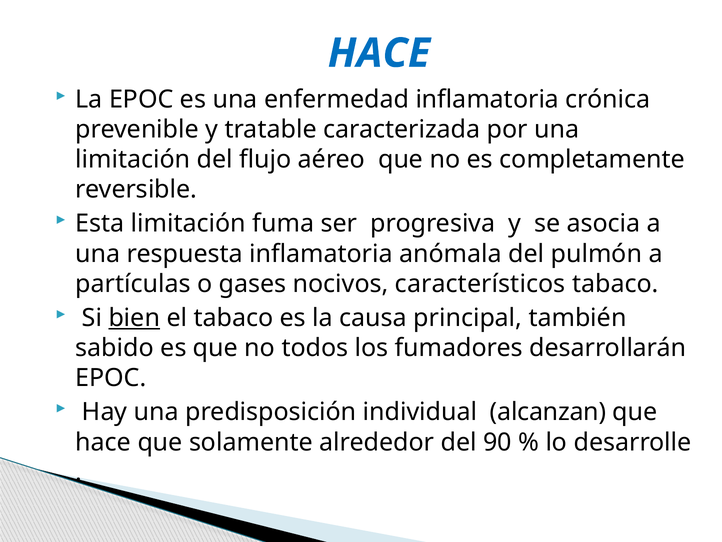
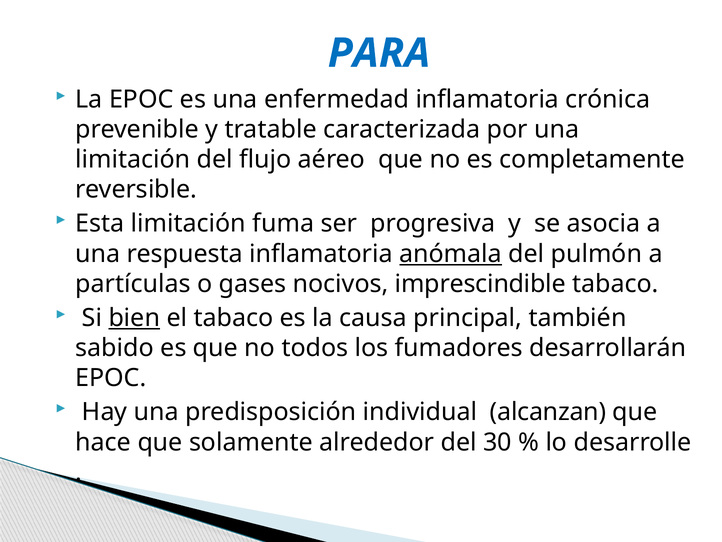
HACE: HACE -> PARA (379, 53)
anómala underline: none -> present (451, 254)
característicos: característicos -> imprescindible (480, 284)
90: 90 -> 30 (497, 442)
